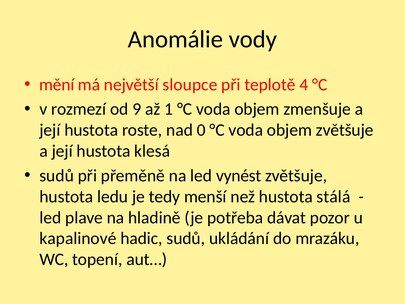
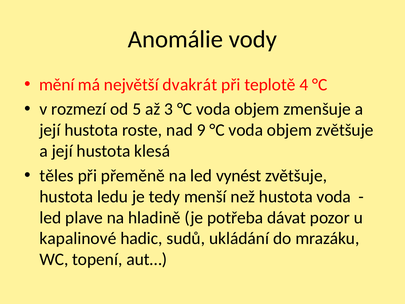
sloupce: sloupce -> dvakrát (190, 85)
9: 9 -> 5 (137, 109)
1: 1 -> 3 (169, 109)
0: 0 -> 9 (201, 130)
sudů: sudů -> těles (57, 176)
hustota stálá: stálá -> voda (334, 196)
